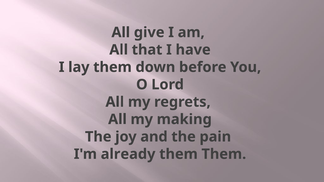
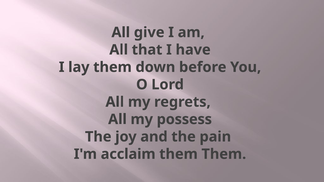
making: making -> possess (184, 119)
already: already -> acclaim (128, 154)
